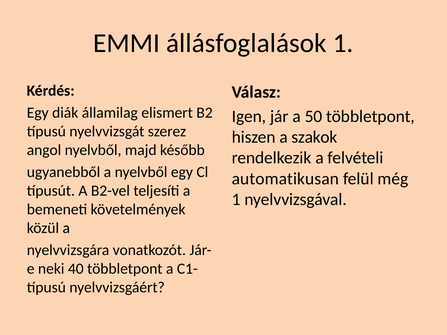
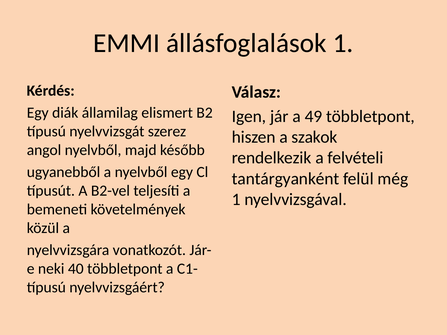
50: 50 -> 49 (314, 116)
automatikusan: automatikusan -> tantárgyanként (286, 179)
